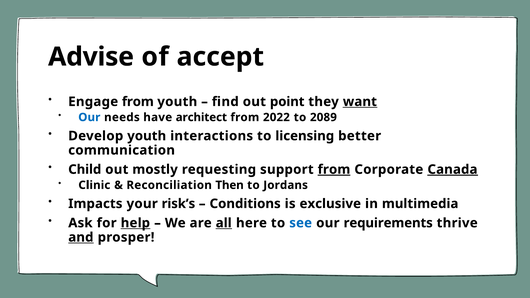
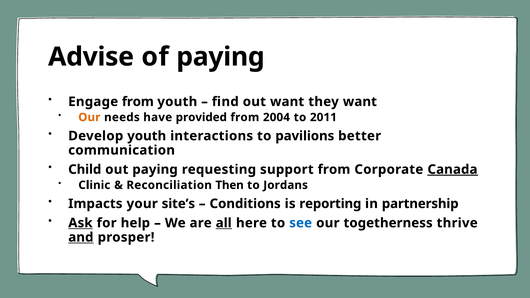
of accept: accept -> paying (220, 57)
out point: point -> want (287, 102)
want underline: present -> none (360, 102)
Our colour: blue -> orange (89, 117)
architect: architect -> provided (201, 117)
2022: 2022 -> 2004 (276, 117)
2089: 2089 -> 2011 (323, 117)
licensing: licensing -> pavilions (305, 136)
out mostly: mostly -> paying (155, 170)
from underline: present -> none (334, 170)
risk’s: risk’s -> site’s (178, 204)
exclusive: exclusive -> reporting (330, 204)
multimedia: multimedia -> partnership (420, 204)
Ask underline: none -> present (80, 223)
help underline: present -> none (135, 223)
requirements: requirements -> togetherness (388, 223)
